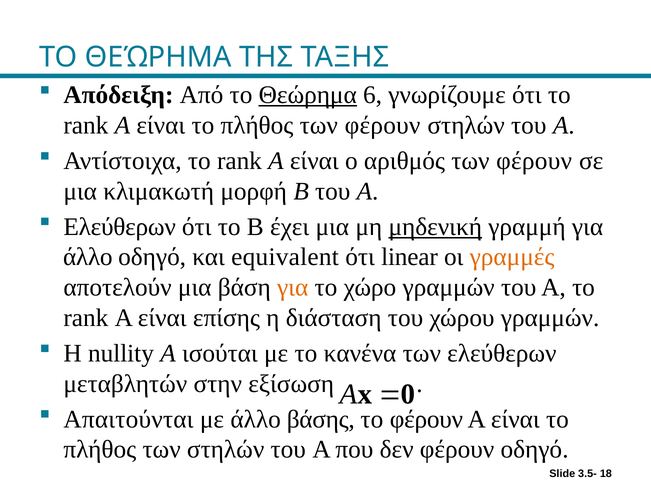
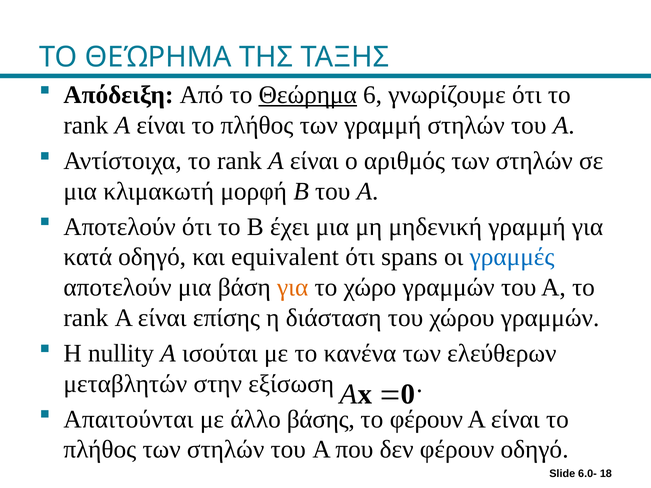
πλήθος των φέρουν: φέρουν -> γραμμή (383, 126)
αριθμός των φέρουν: φέρουν -> στηλών (534, 161)
Ελεύθερων: Ελεύθερων -> Αποτελούν (120, 227)
μηδενική underline: present -> none (435, 227)
άλλο: άλλο -> κατά (88, 257)
linear: linear -> spans (409, 257)
γραμμές colour: orange -> blue (512, 257)
3.5-: 3.5- -> 6.0- (587, 474)
